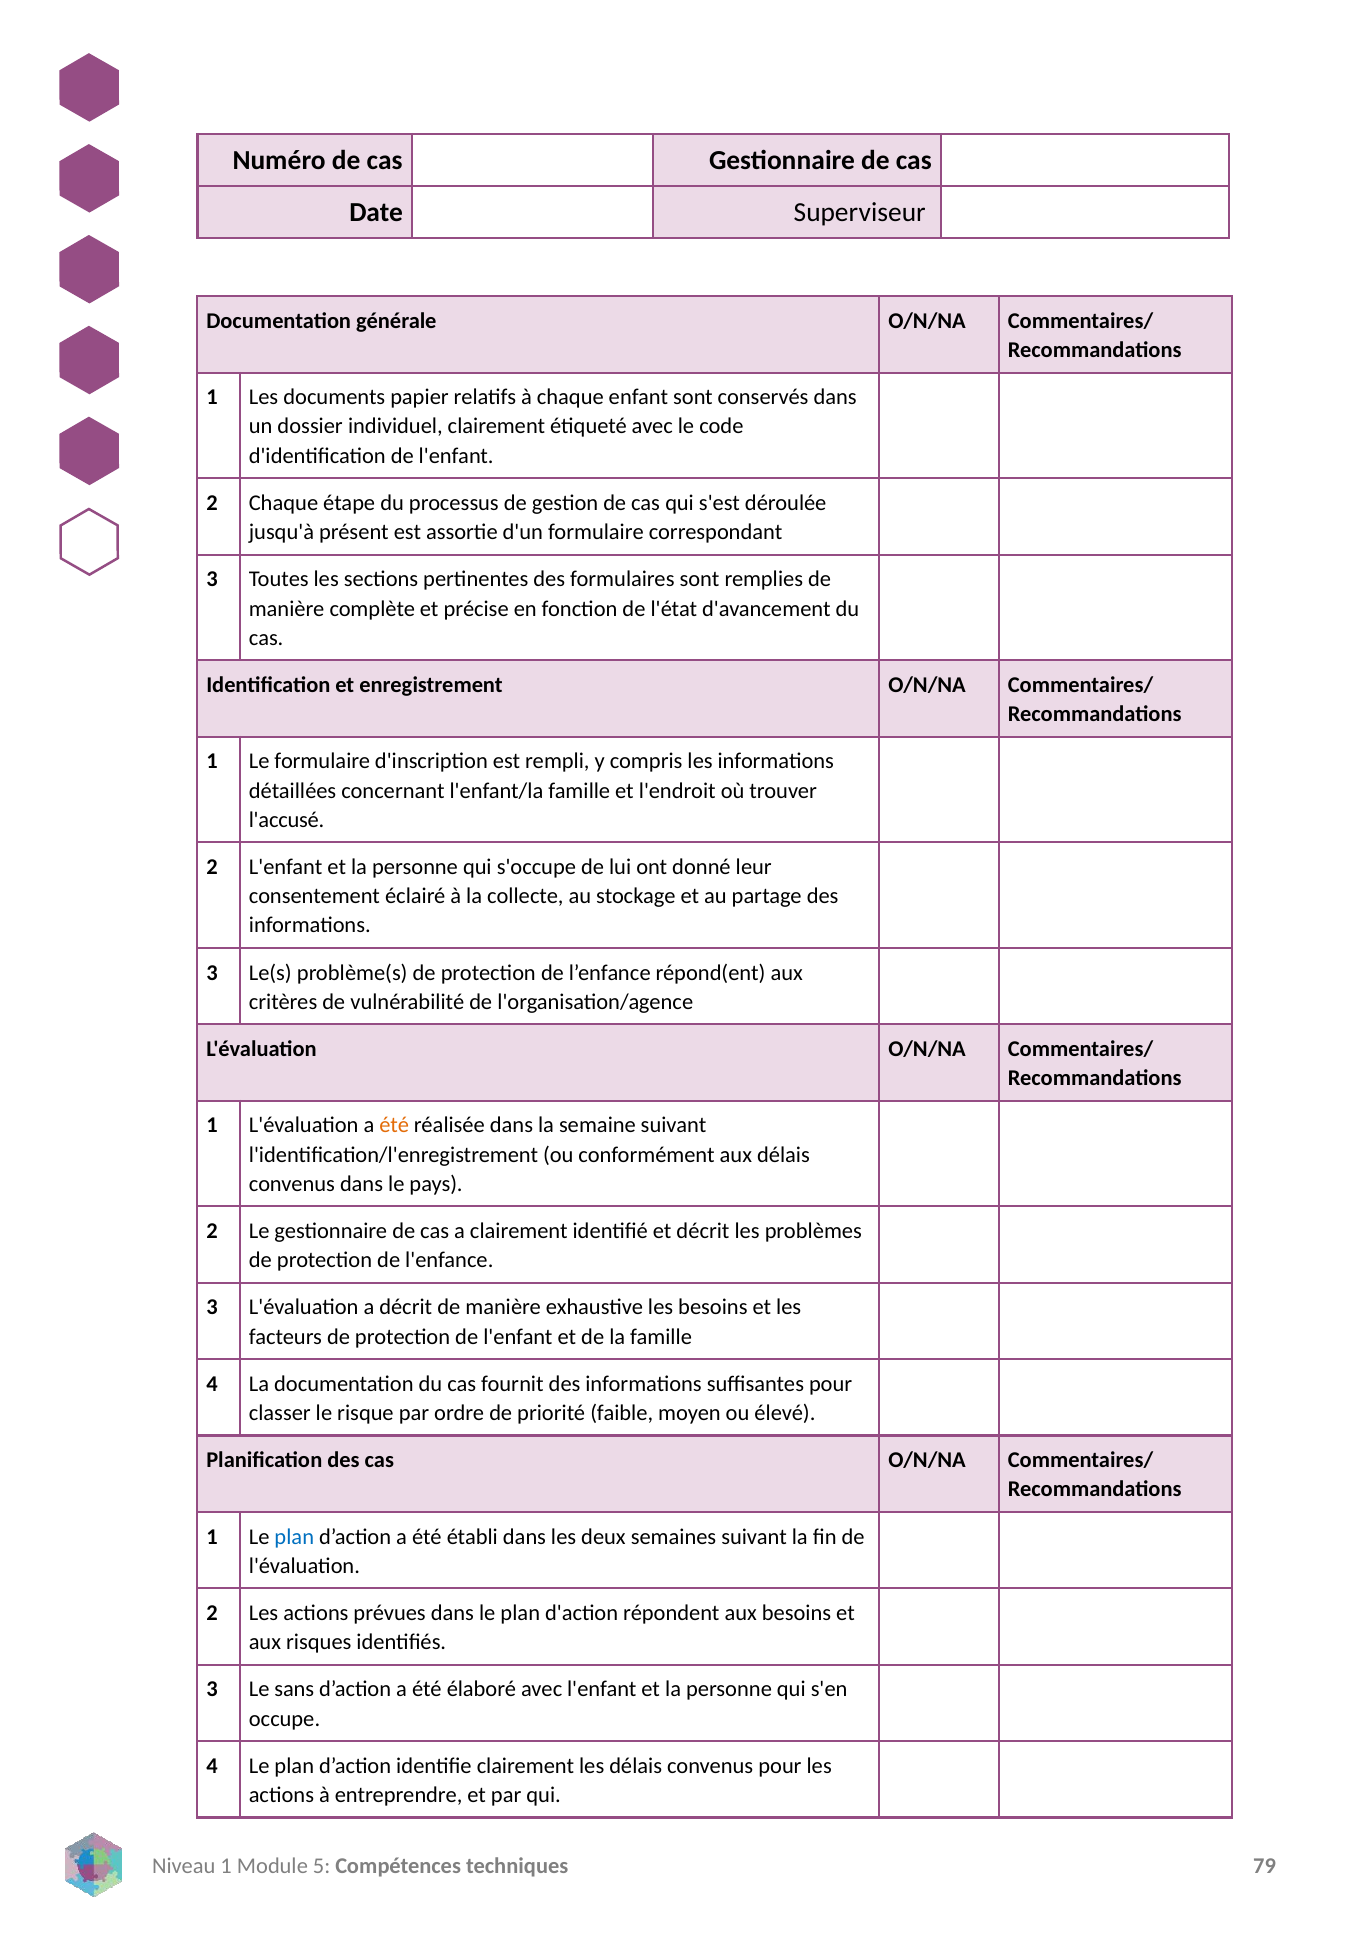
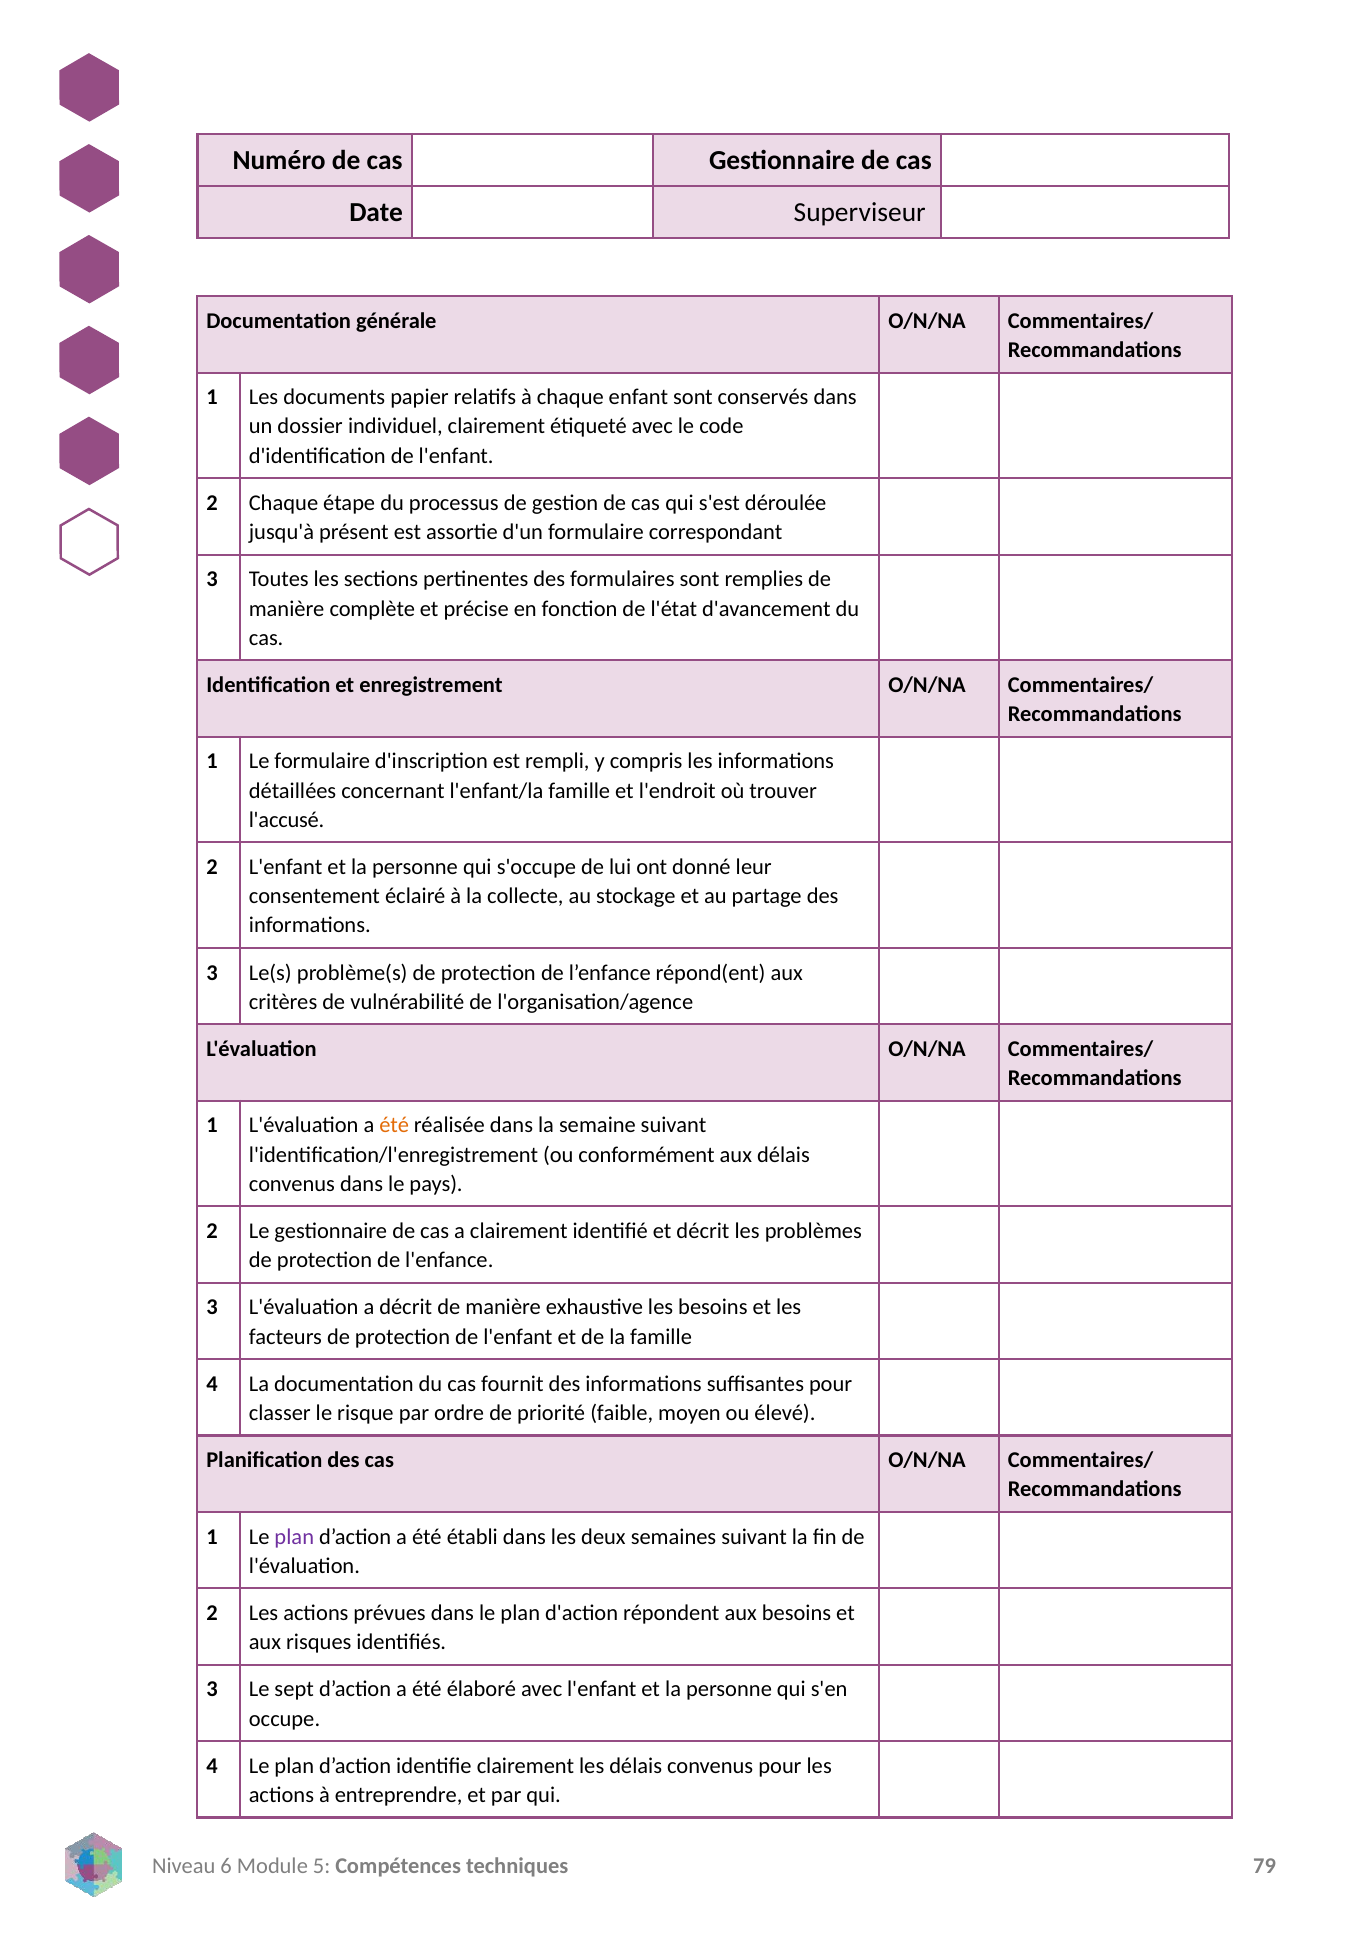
plan colour: blue -> purple (294, 1536)
sans: sans -> sept (294, 1689)
1: 1 -> 6 (226, 1865)
